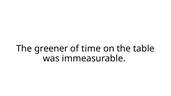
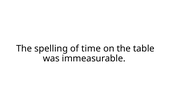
greener: greener -> spelling (51, 49)
